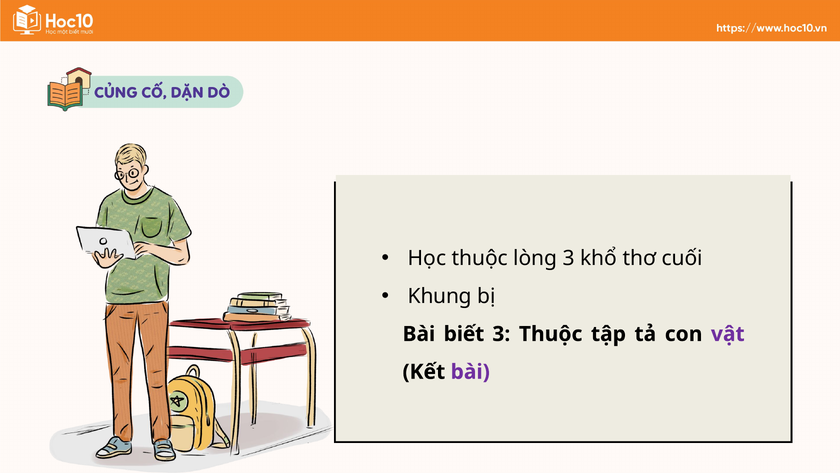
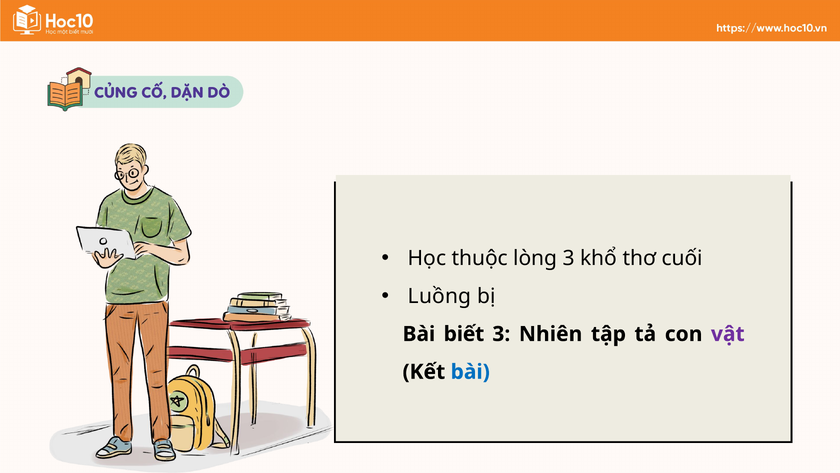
Khung: Khung -> Luồng (440, 296)
3 Thuộc: Thuộc -> Nhiên (551, 334)
bài colour: purple -> blue (470, 372)
